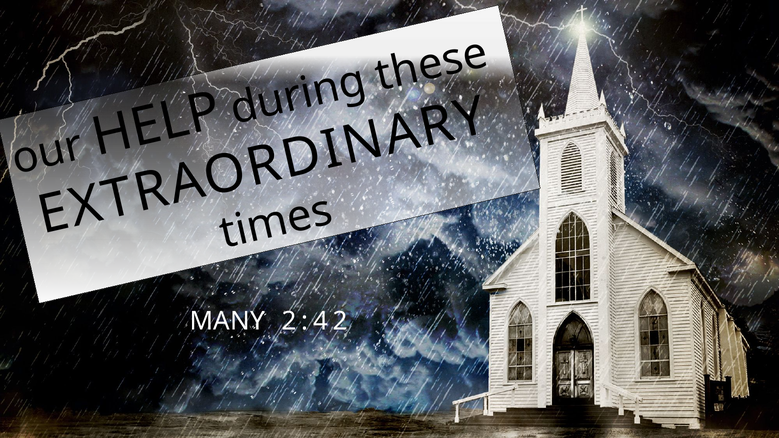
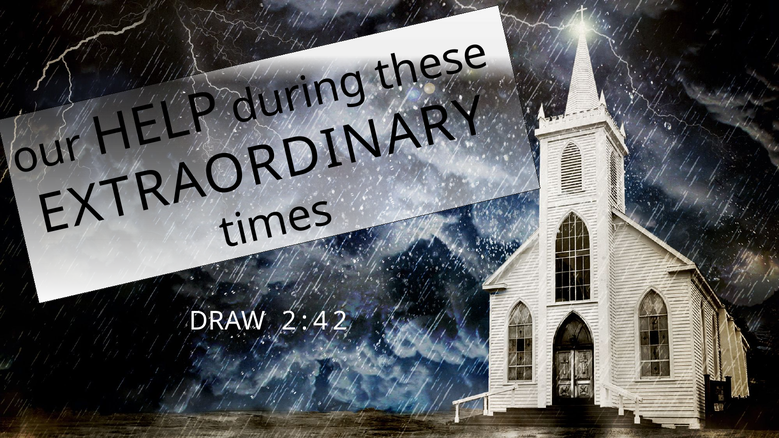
MANY: MANY -> DRAW (227, 321)
